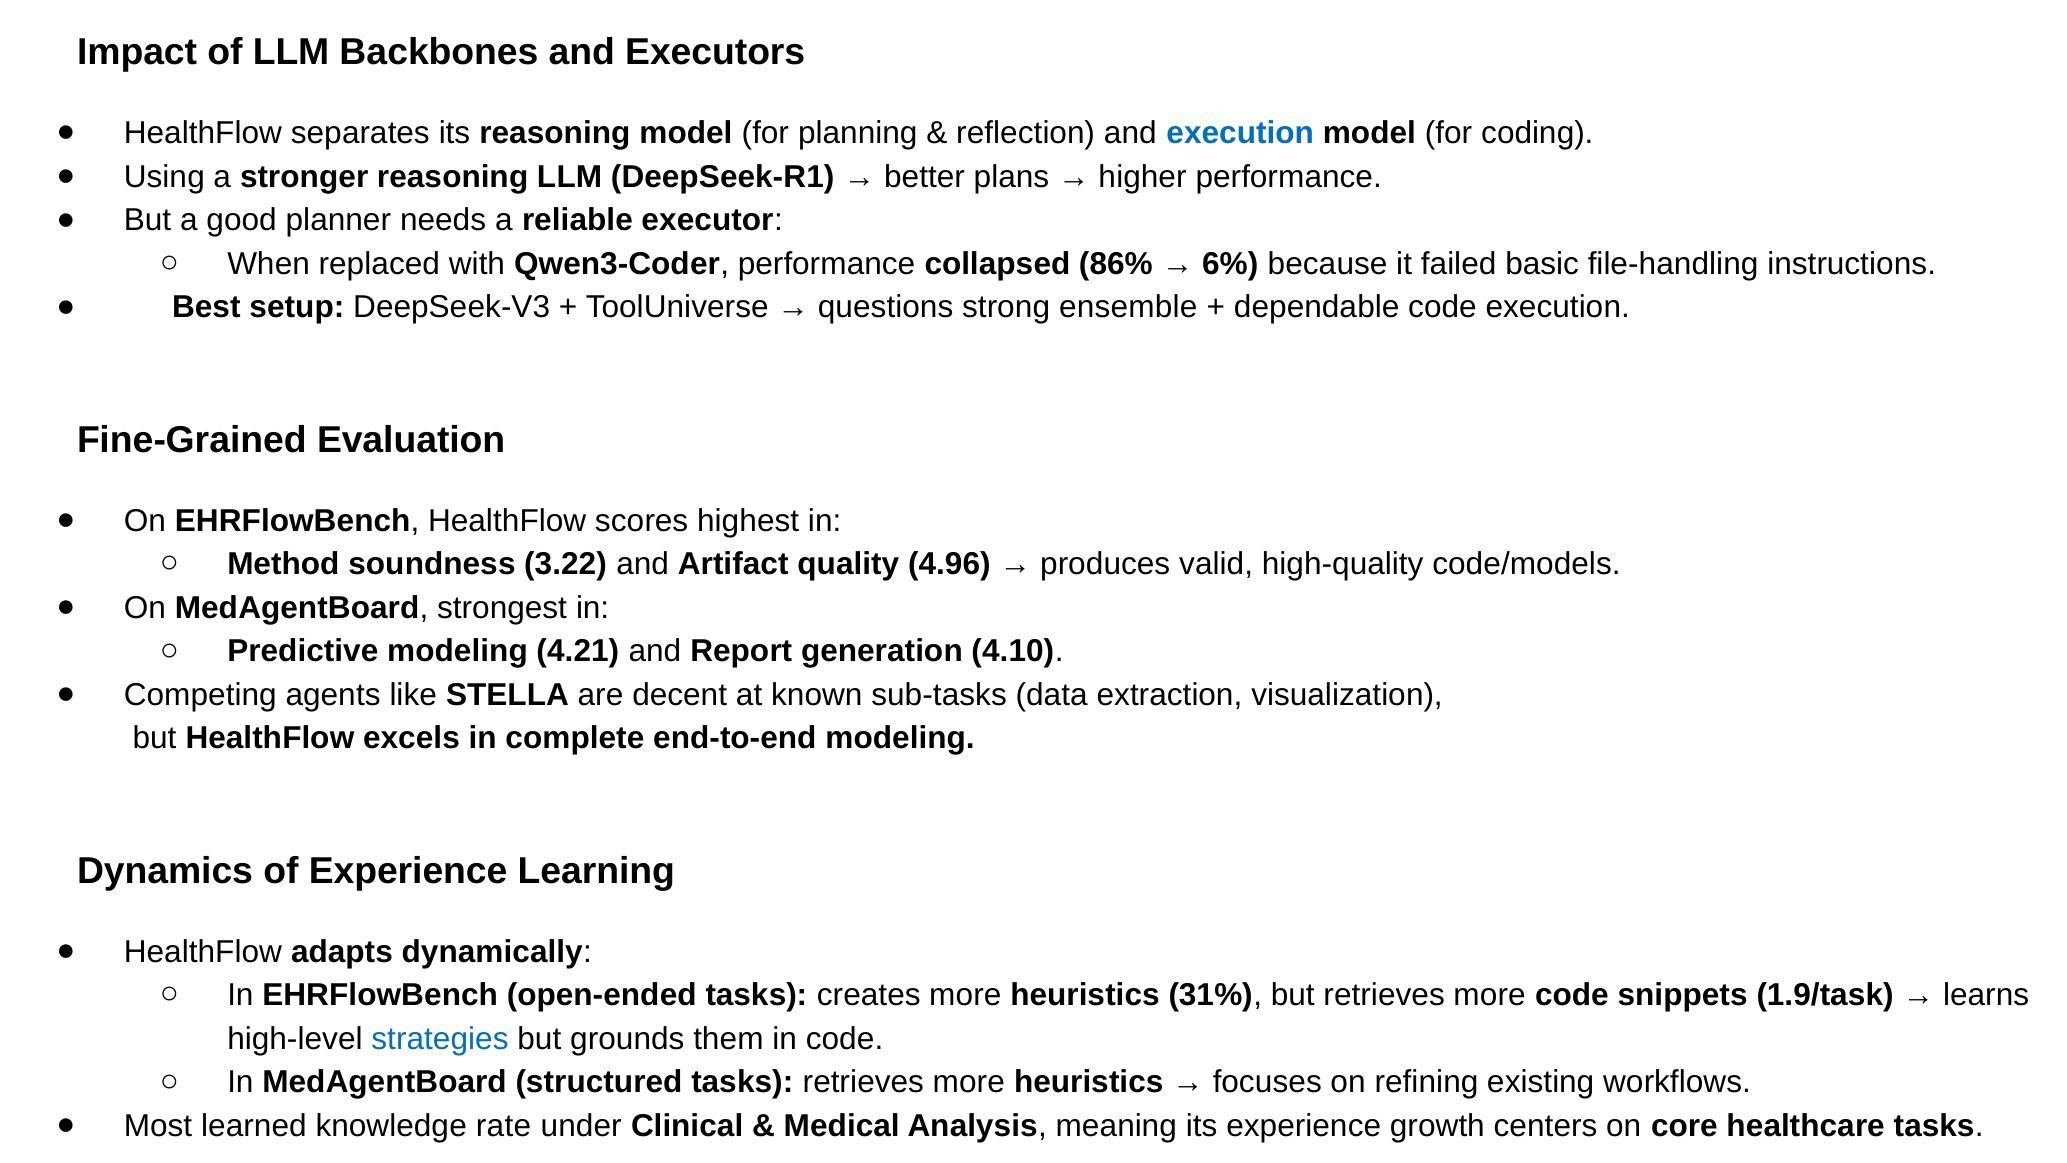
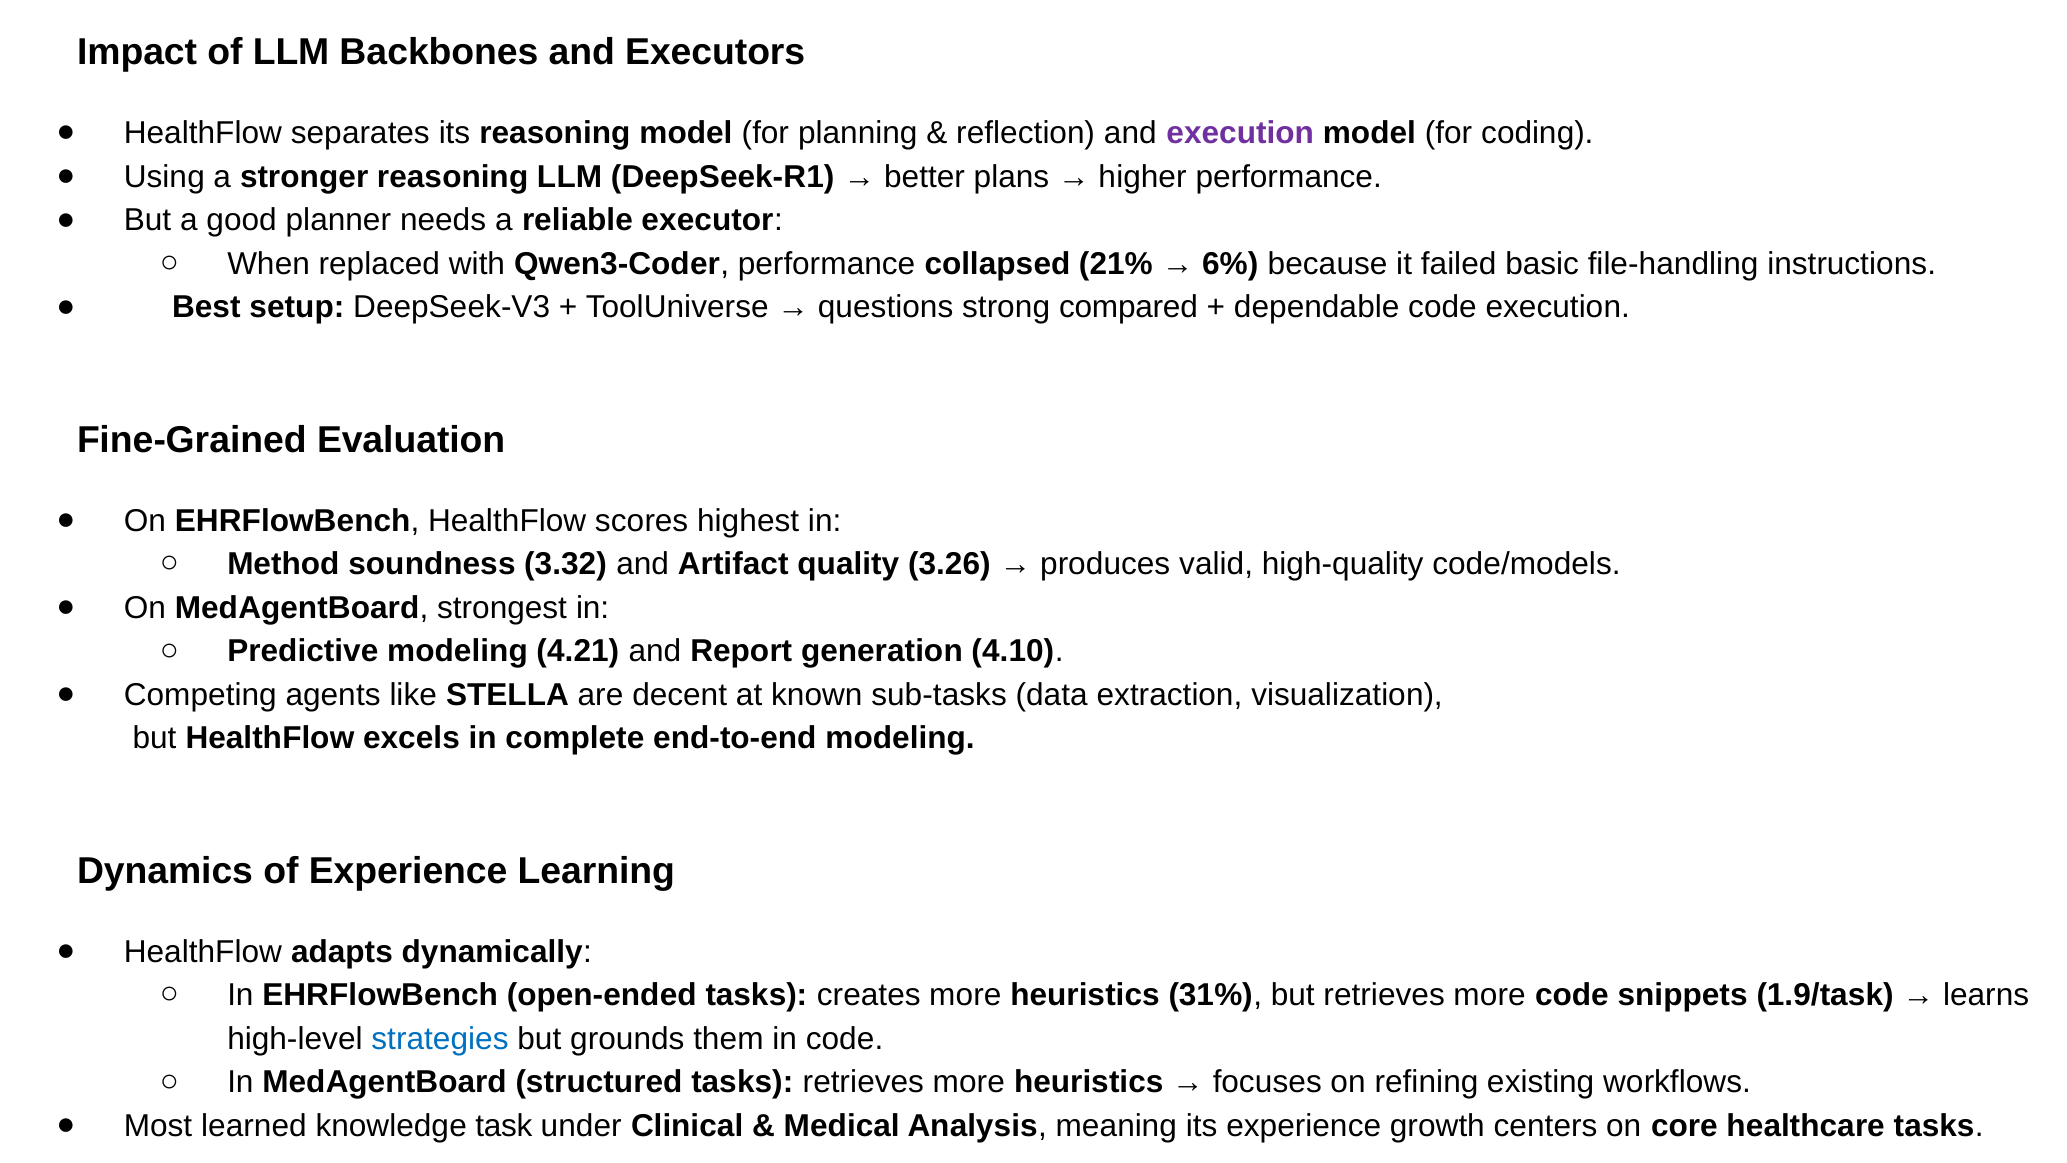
execution colour: blue -> purple (1240, 133)
86%: 86% -> 21% (1116, 264)
ensemble: ensemble -> compared (1128, 307)
3.22: 3.22 -> 3.32 (566, 564)
4.96: 4.96 -> 3.26 (949, 564)
rate: rate -> task (504, 1126)
